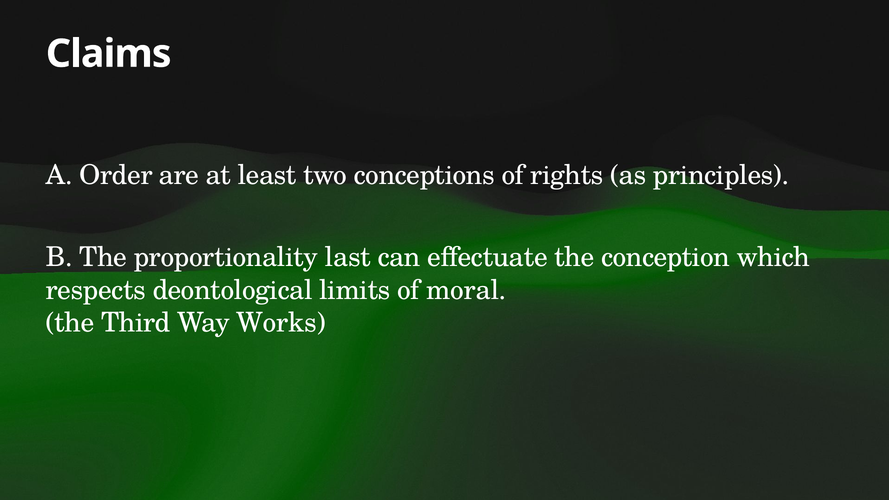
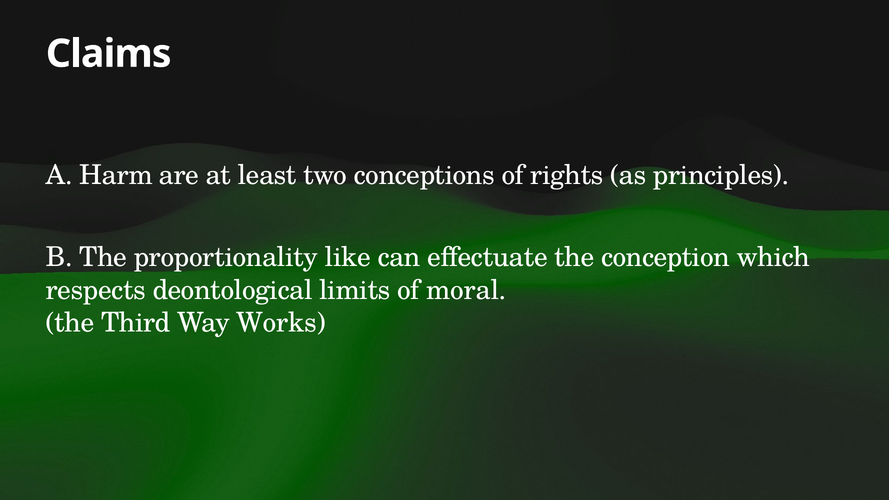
Order: Order -> Harm (116, 175)
last: last -> like (348, 257)
